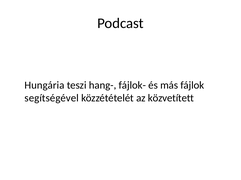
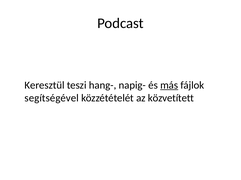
Hungária: Hungária -> Keresztül (45, 85)
fájlok-: fájlok- -> napig- (132, 85)
más underline: none -> present (169, 85)
